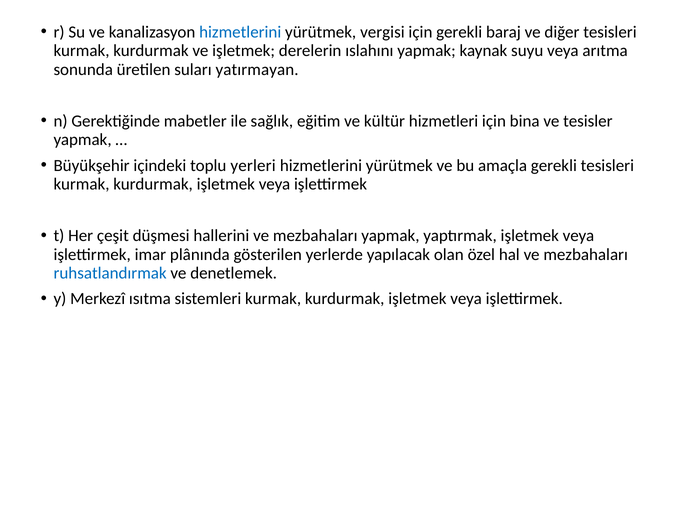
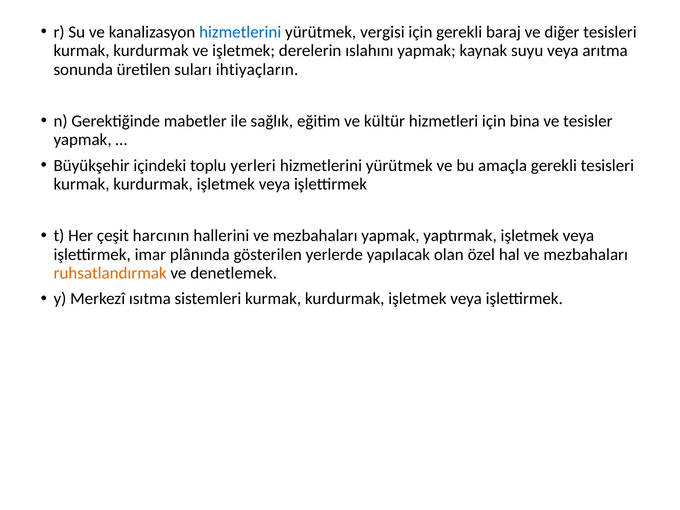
yatırmayan: yatırmayan -> ihtiyaçların (257, 69)
düşmesi: düşmesi -> harcının (161, 236)
ruhsatlandırmak colour: blue -> orange (110, 273)
